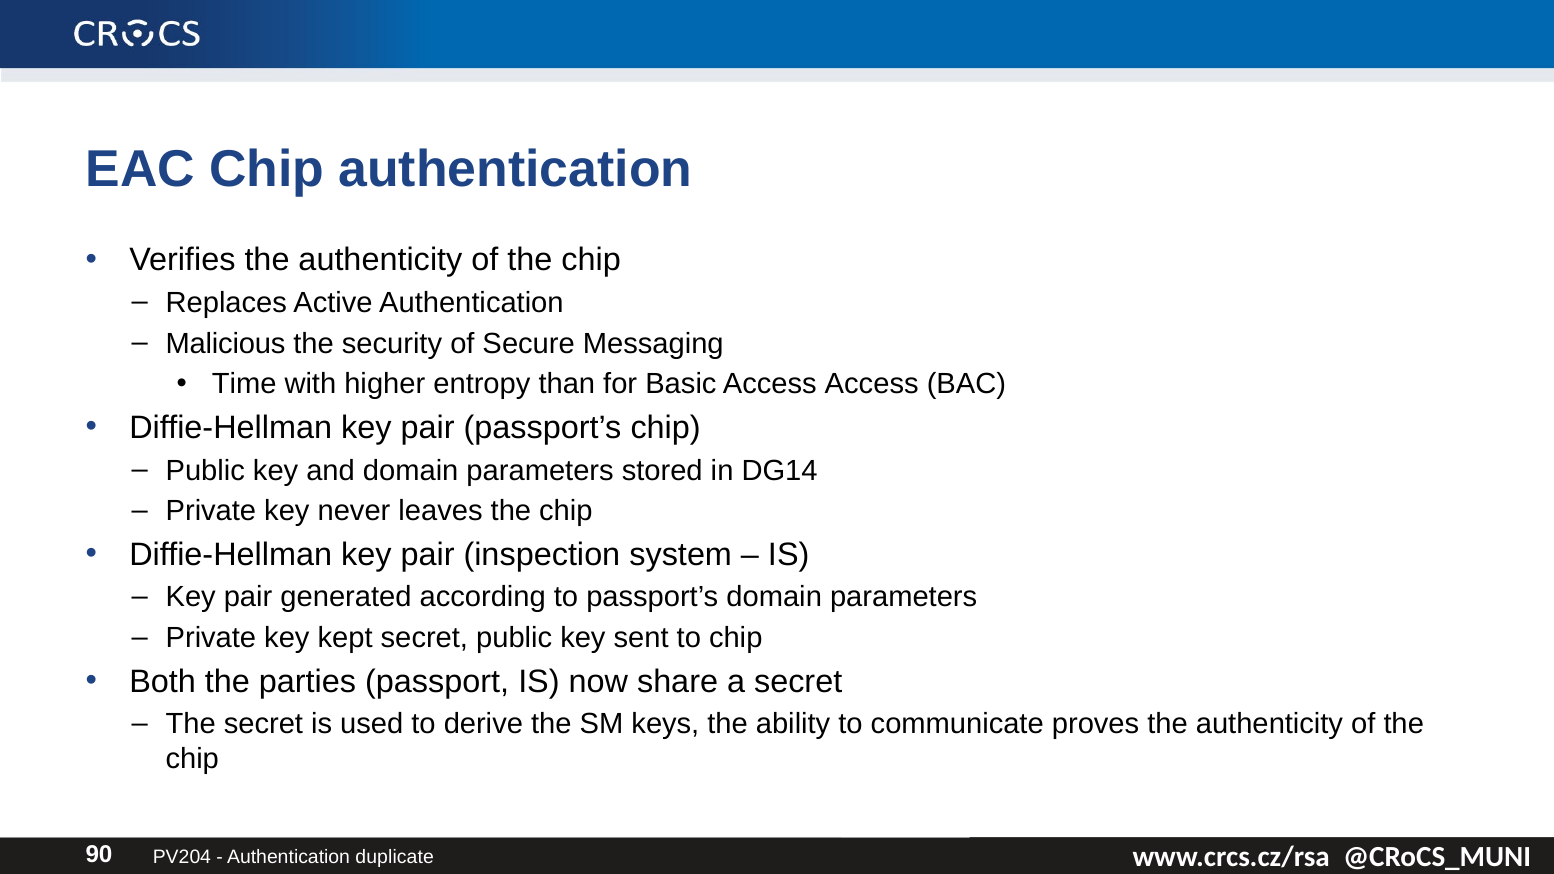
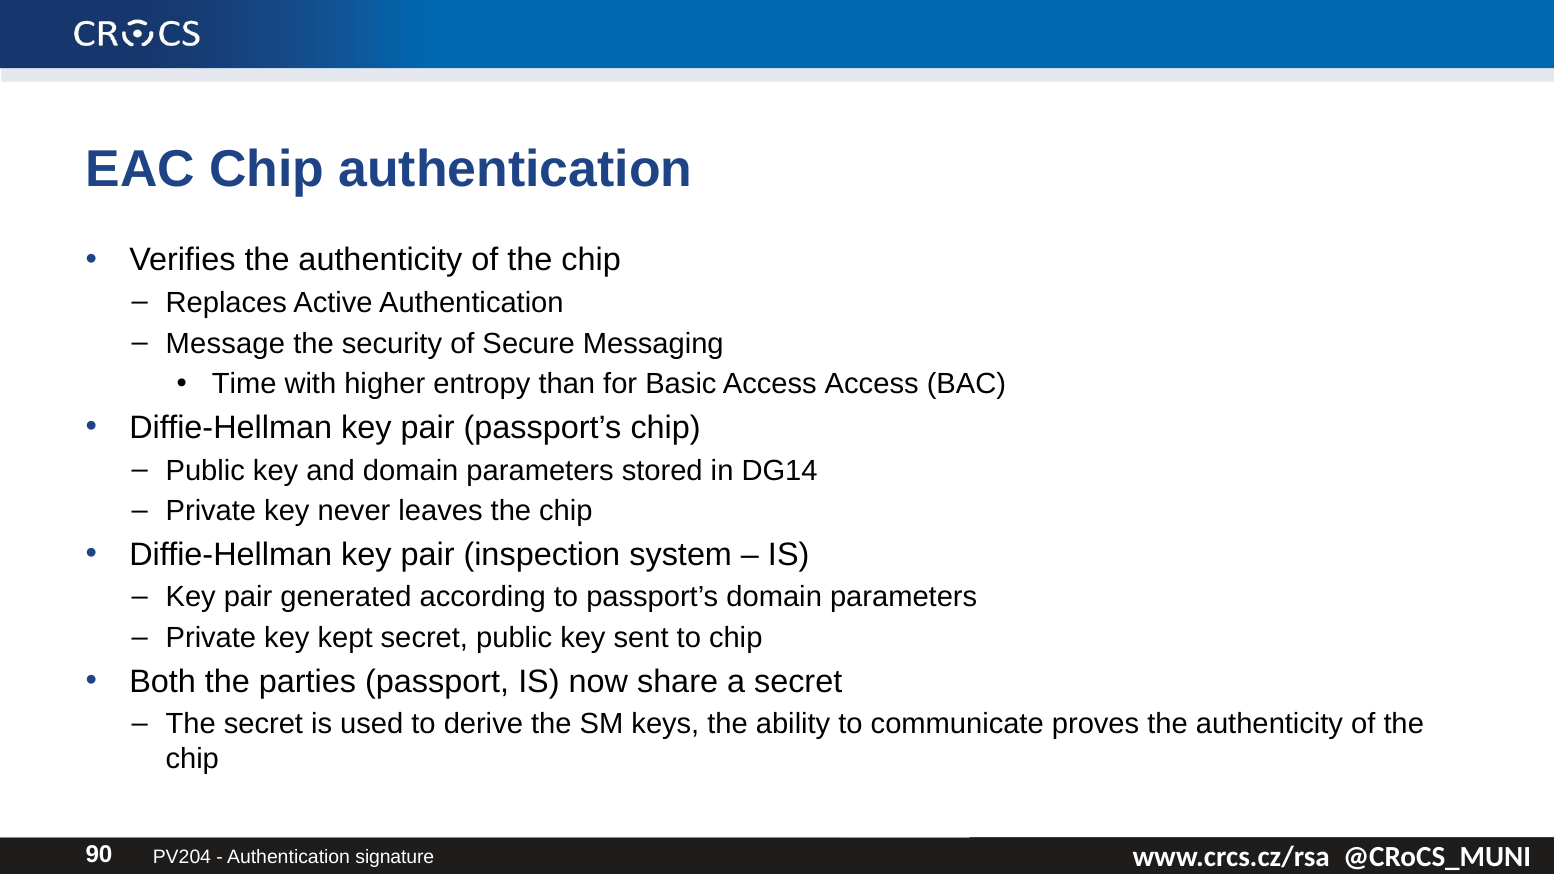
Malicious: Malicious -> Message (225, 344)
duplicate: duplicate -> signature (395, 857)
